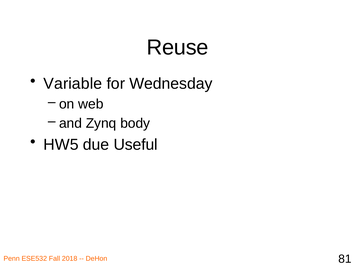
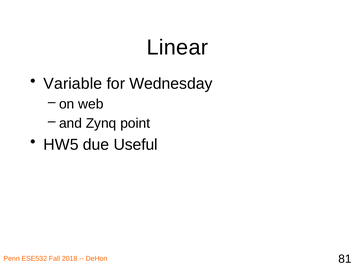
Reuse: Reuse -> Linear (177, 47)
body: body -> point (135, 123)
